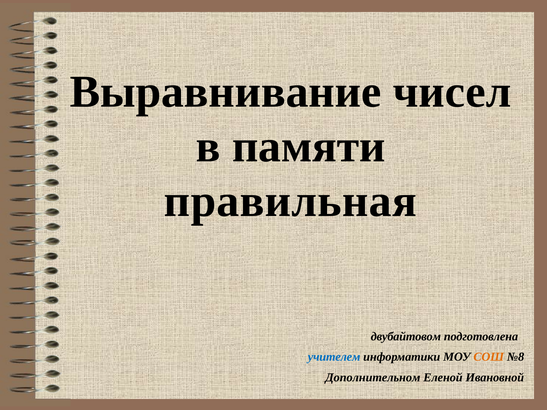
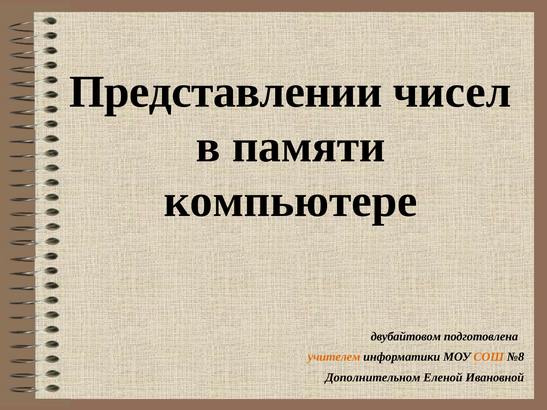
Выравнивание: Выравнивание -> Представлении (226, 92)
правильная: правильная -> компьютере (291, 201)
учителем colour: blue -> orange (334, 357)
